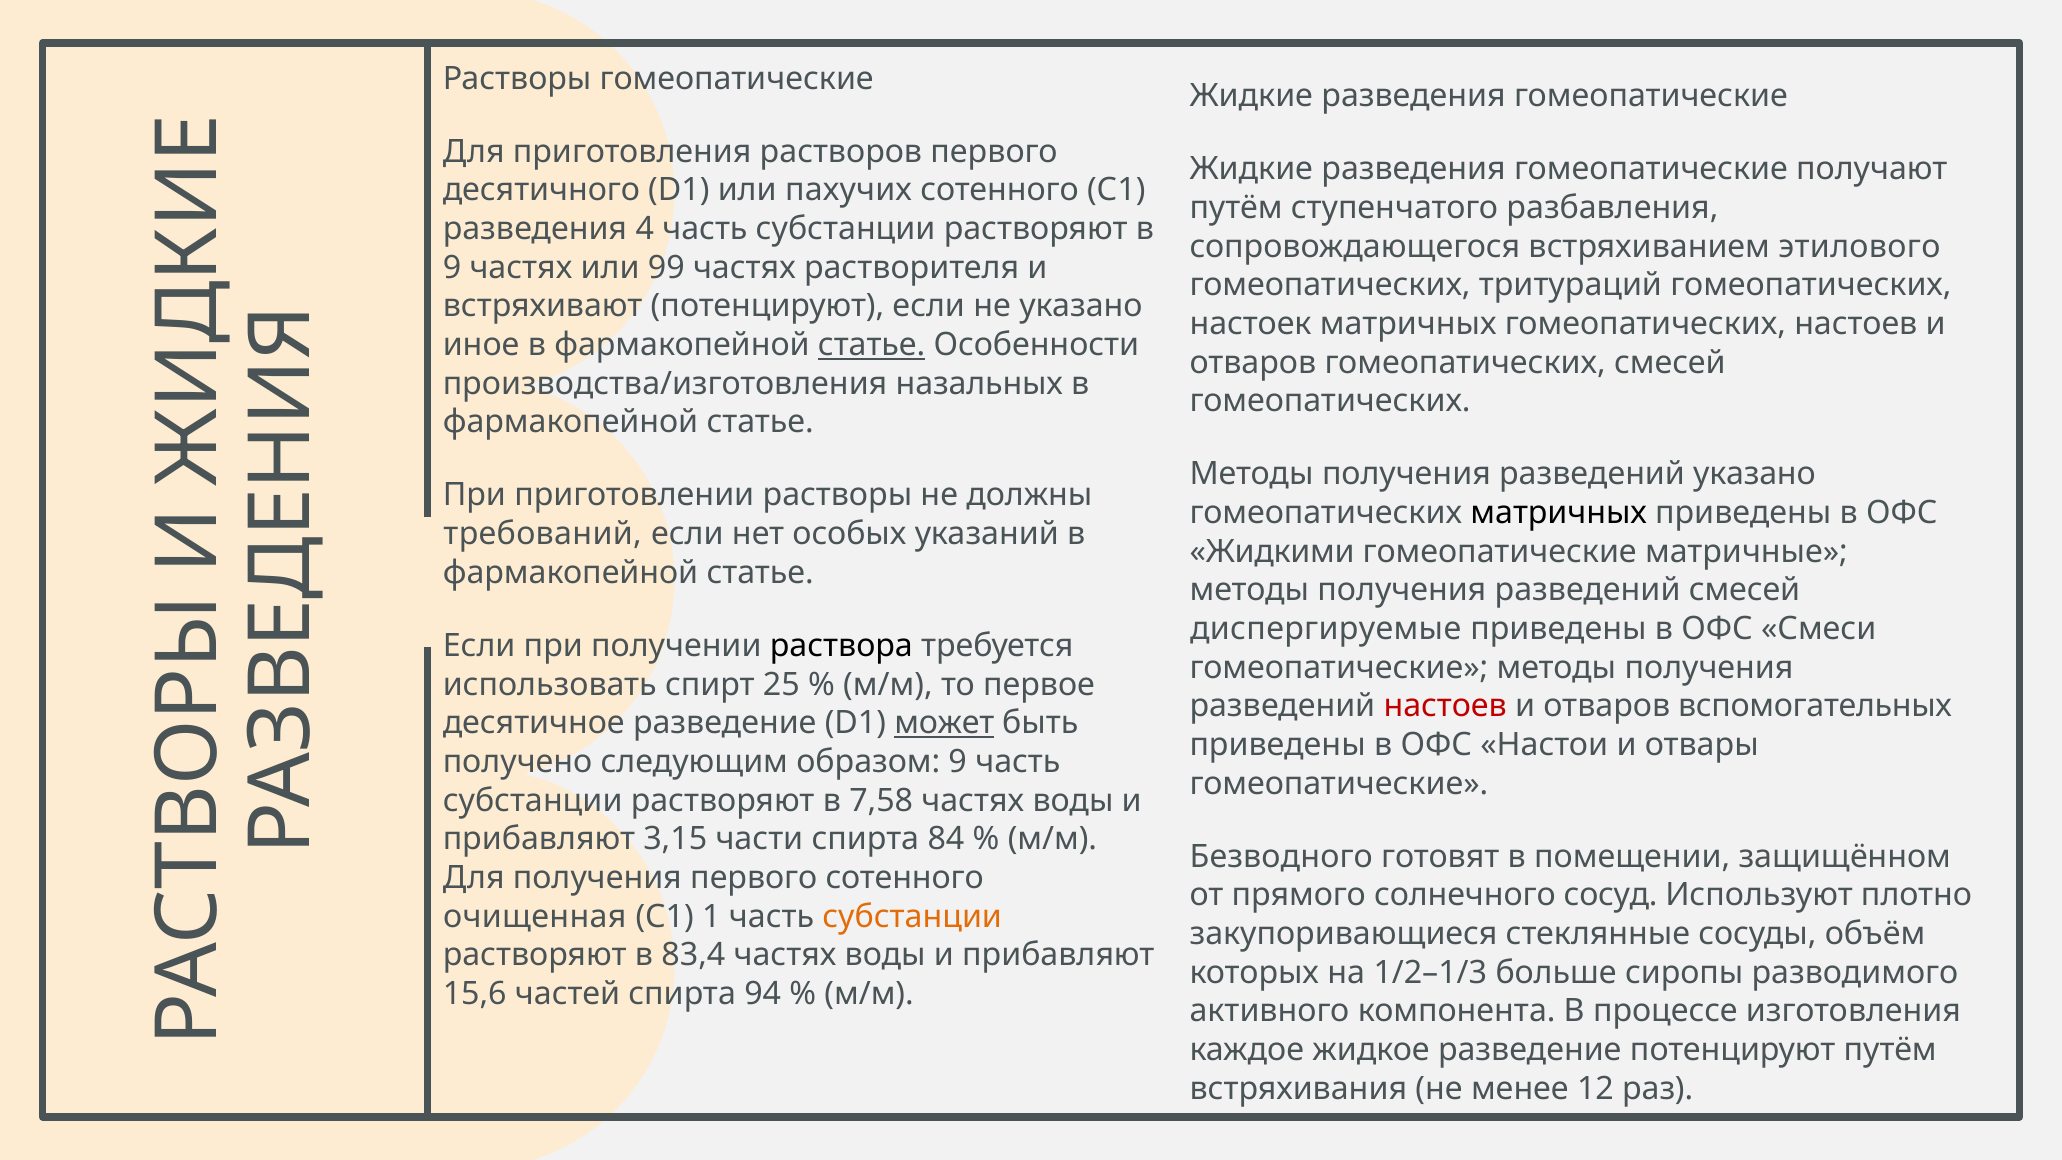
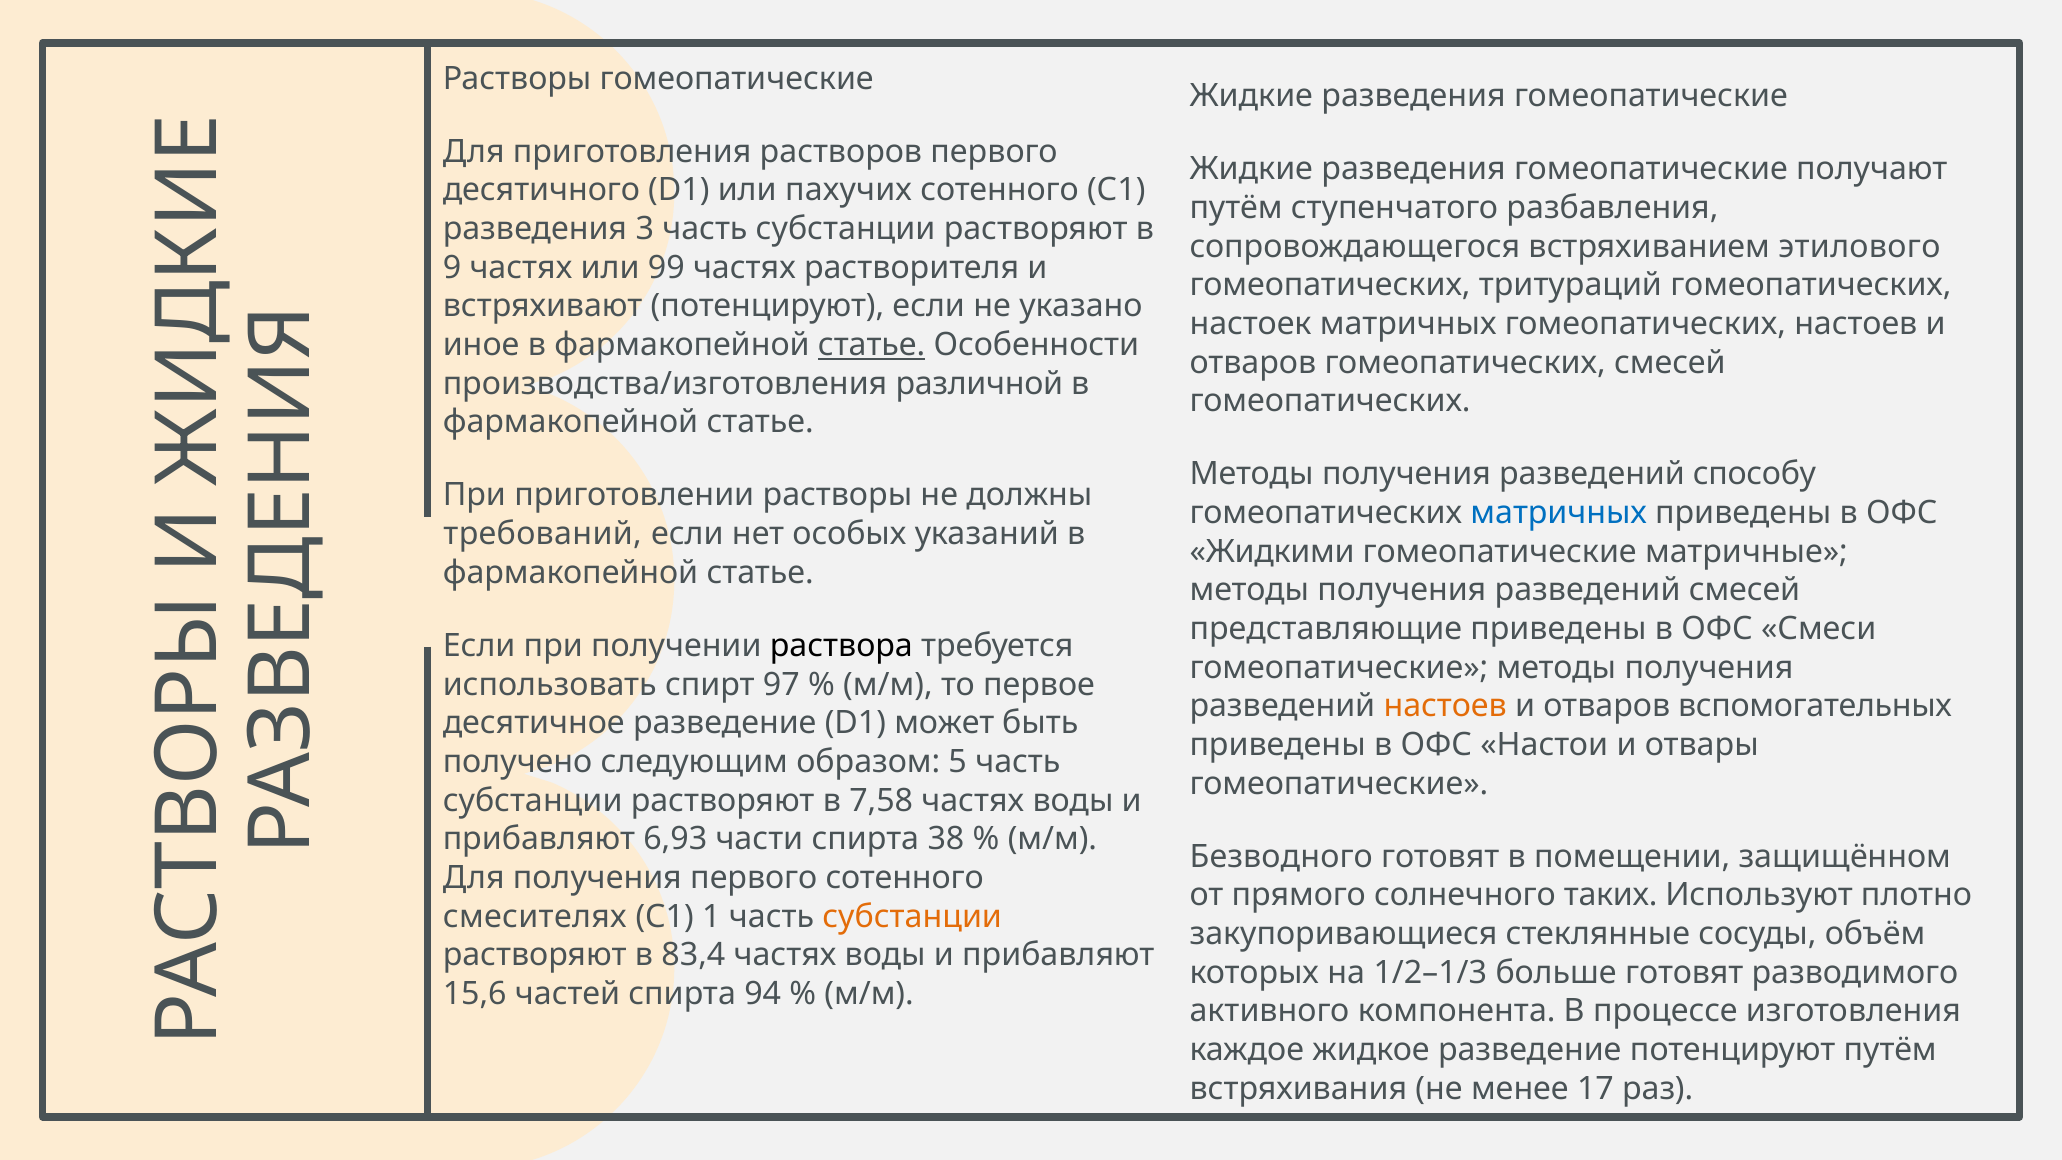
4: 4 -> 3 (645, 229)
назальных: назальных -> различной (979, 384)
разведений указано: указано -> способу (1754, 474)
матричных colour: black -> blue (1559, 513)
диспергируемые: диспергируемые -> представляющие (1326, 629)
25: 25 -> 97 (781, 684)
настоев colour: red -> orange (1445, 706)
может underline: present -> none (944, 723)
образом 9: 9 -> 5 (958, 762)
3,15: 3,15 -> 6,93 (675, 839)
84: 84 -> 38 (946, 839)
сосуд: сосуд -> таких (1611, 895)
очищенная: очищенная -> смесителях (535, 916)
больше сиропы: сиропы -> готовят (1684, 973)
12: 12 -> 17 (1595, 1089)
